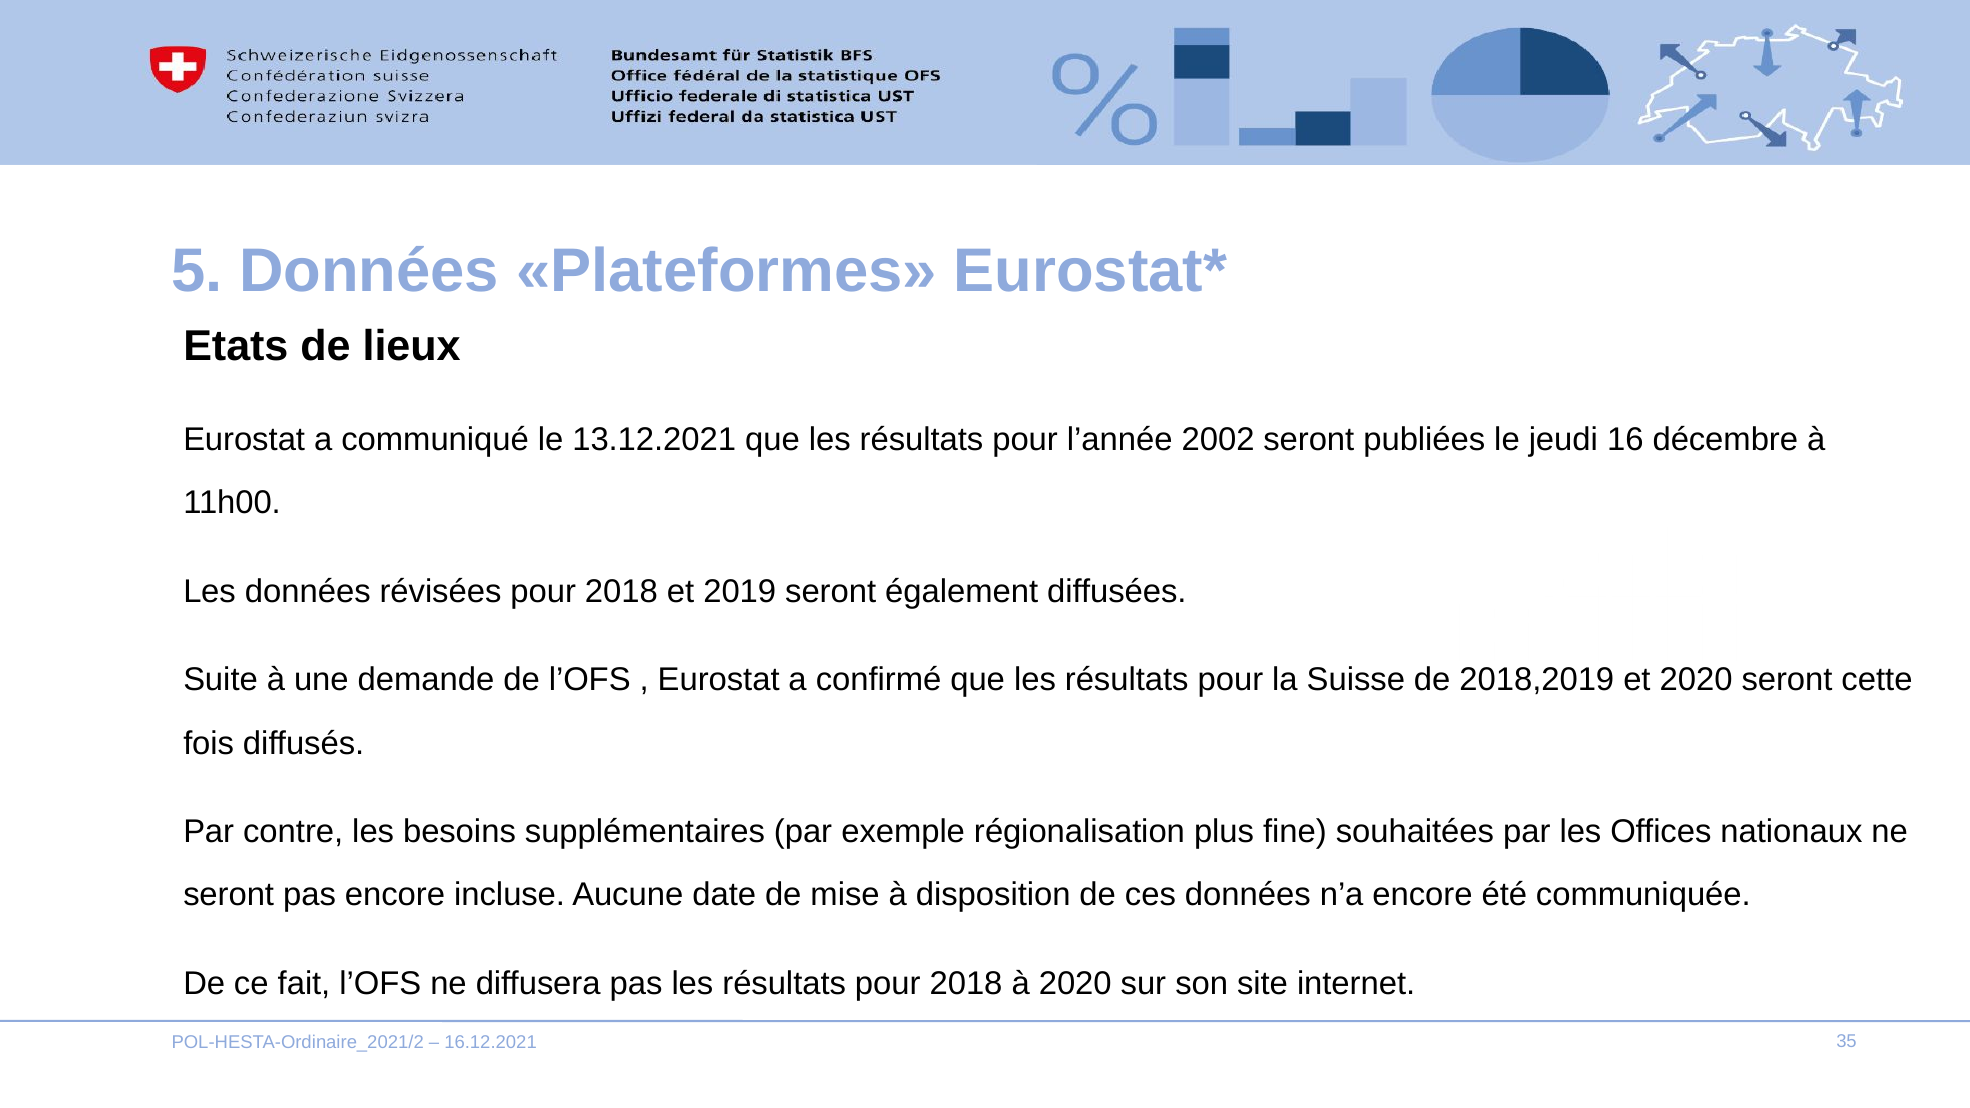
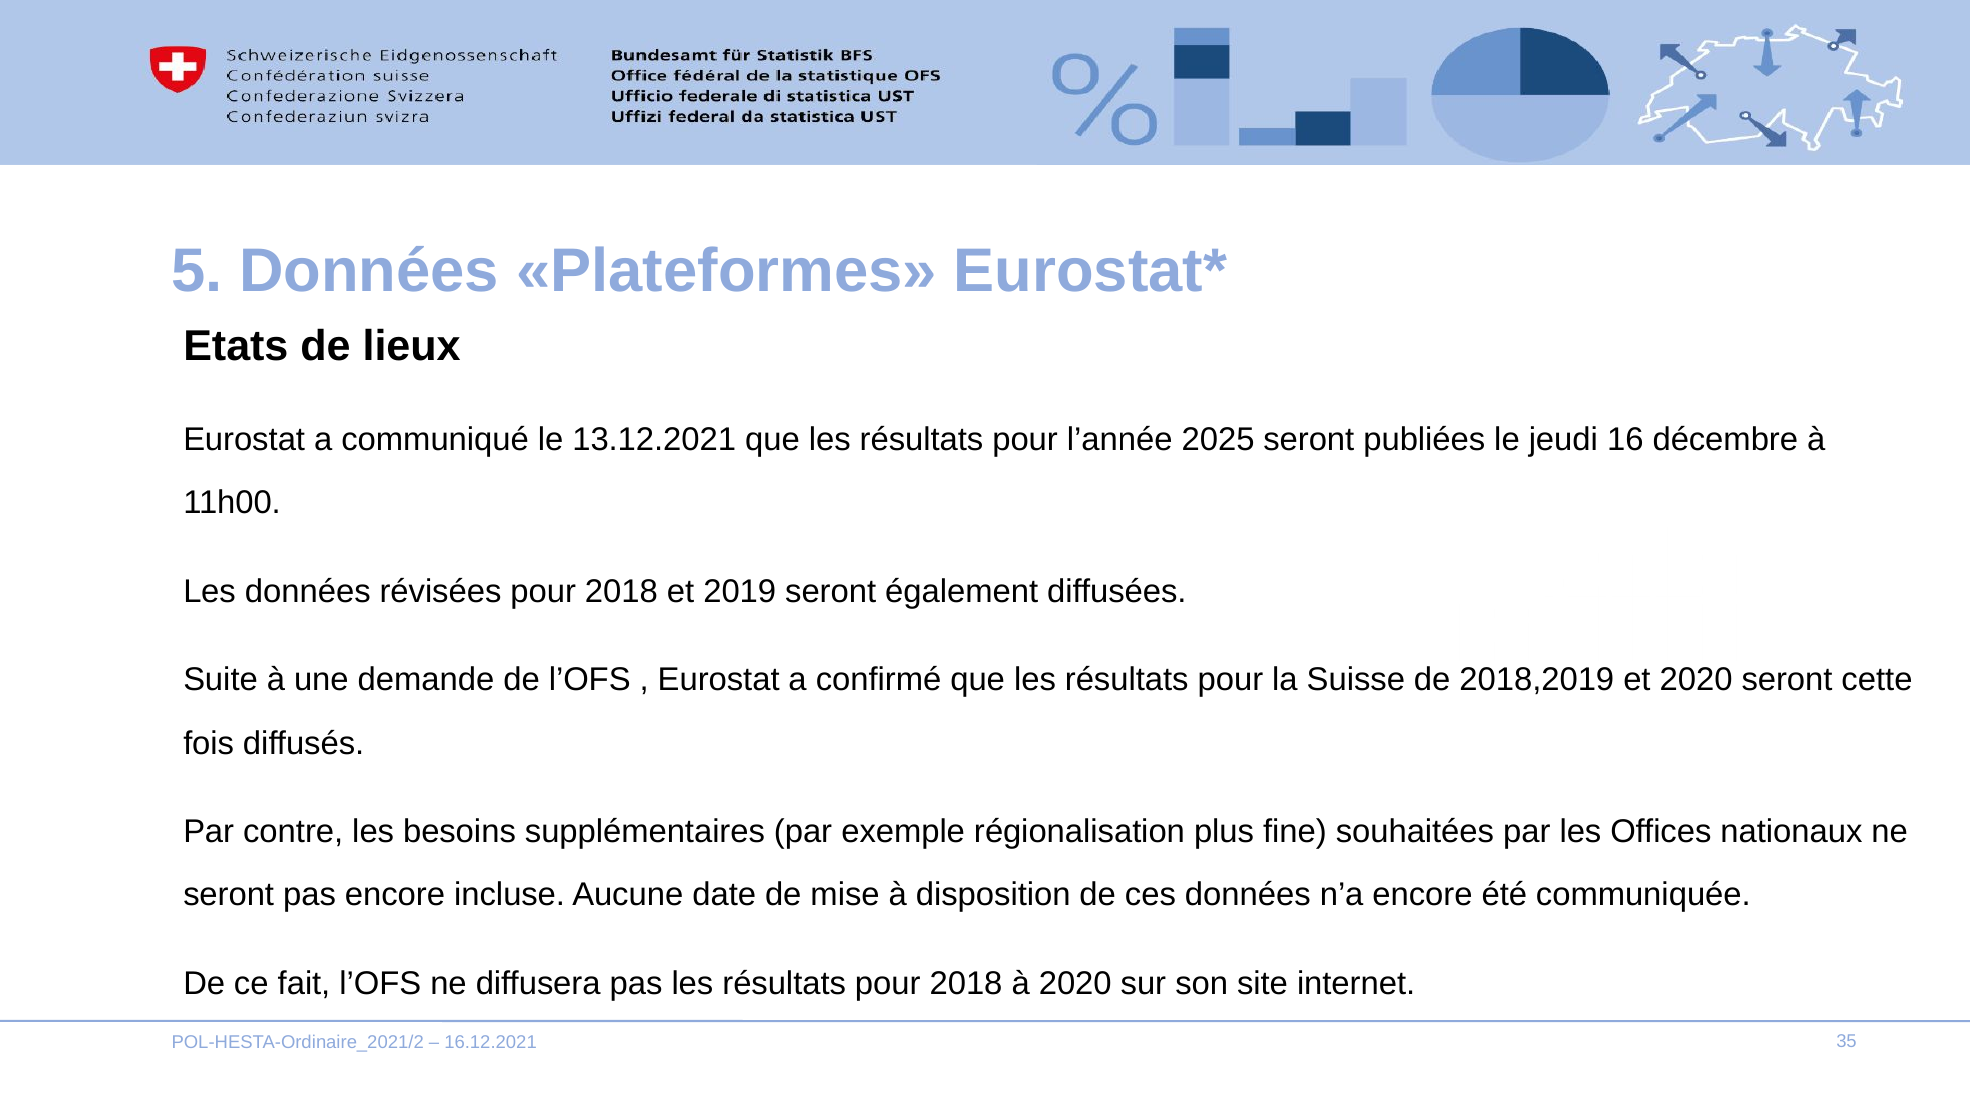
2002: 2002 -> 2025 (1218, 440)
